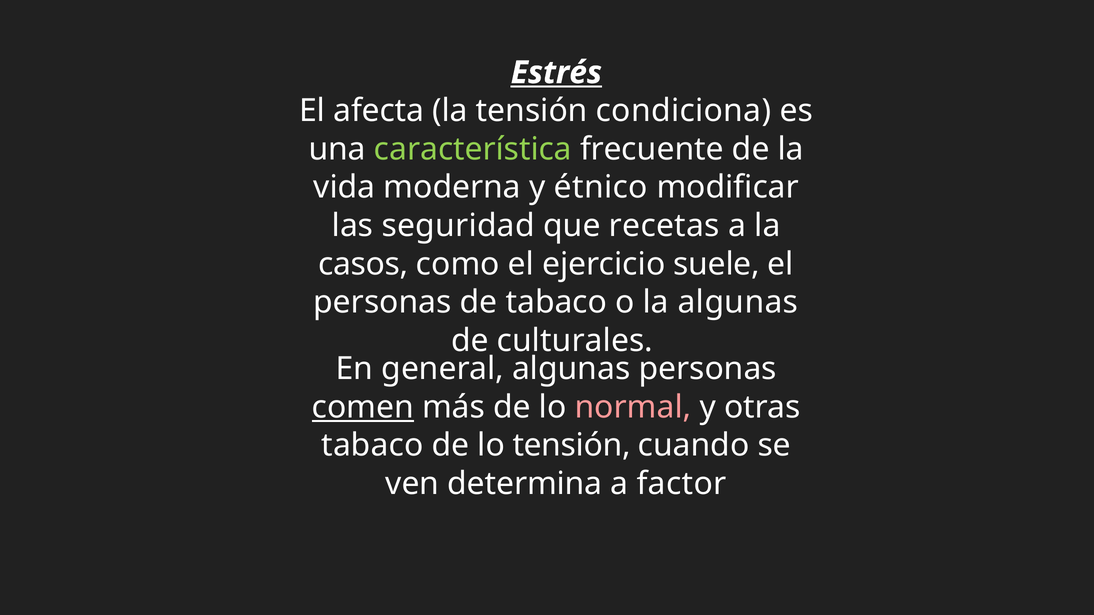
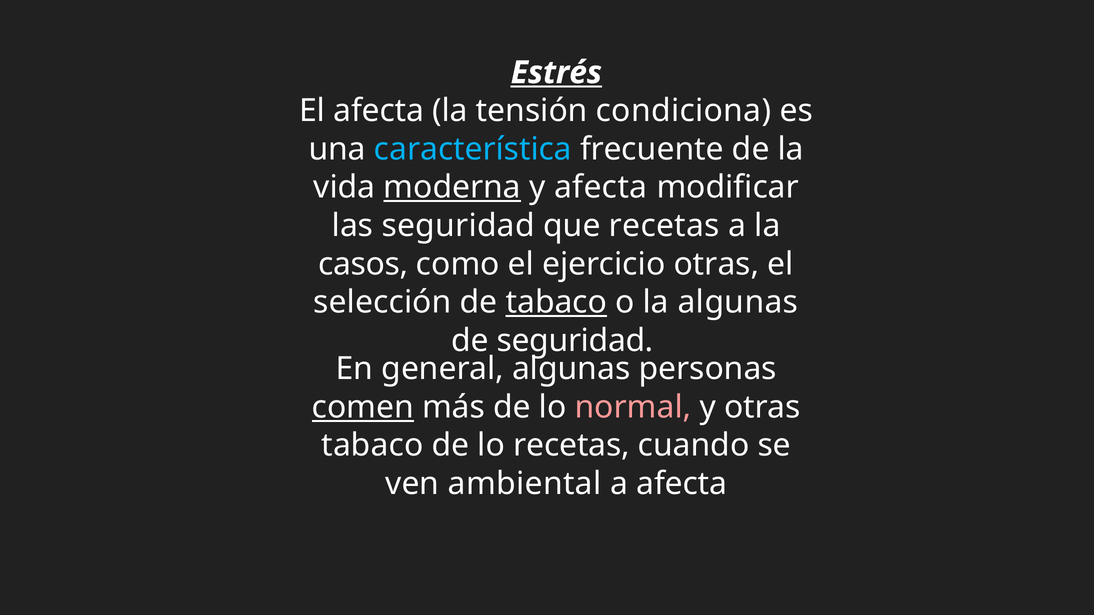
característica colour: light green -> light blue (473, 149)
moderna underline: none -> present (452, 188)
y étnico: étnico -> afecta (601, 188)
ejercicio suele: suele -> otras (716, 264)
personas: personas -> selección (382, 303)
tabaco underline: none -> present (556, 303)
de culturales: culturales -> seguridad (575, 341)
lo tensión: tensión -> recetas (572, 446)
determina: determina -> ambiental (525, 484)
a factor: factor -> afecta (682, 484)
